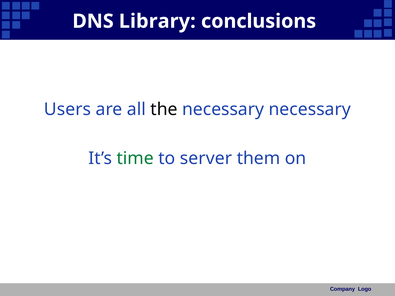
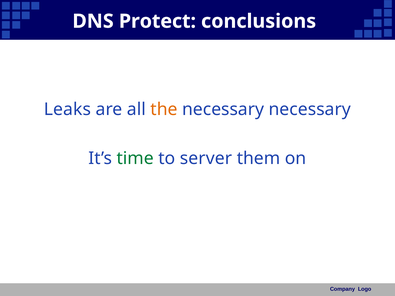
Library: Library -> Protect (157, 21)
Users: Users -> Leaks (67, 109)
the colour: black -> orange (164, 109)
